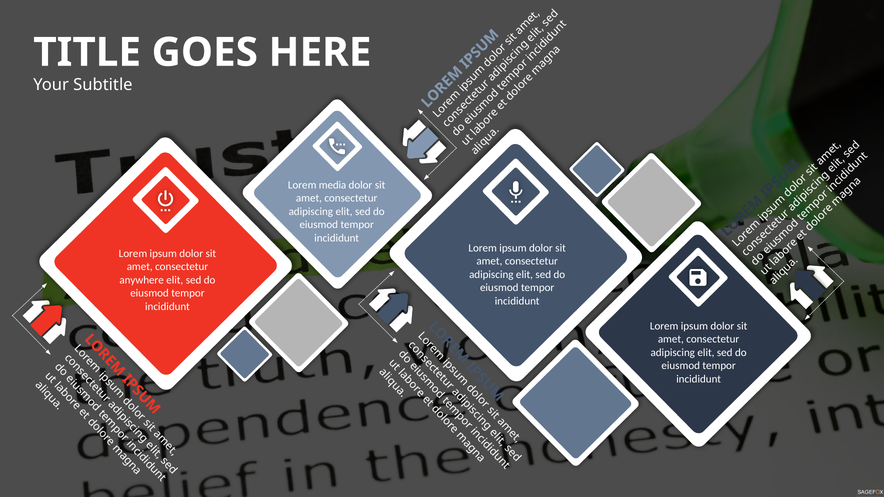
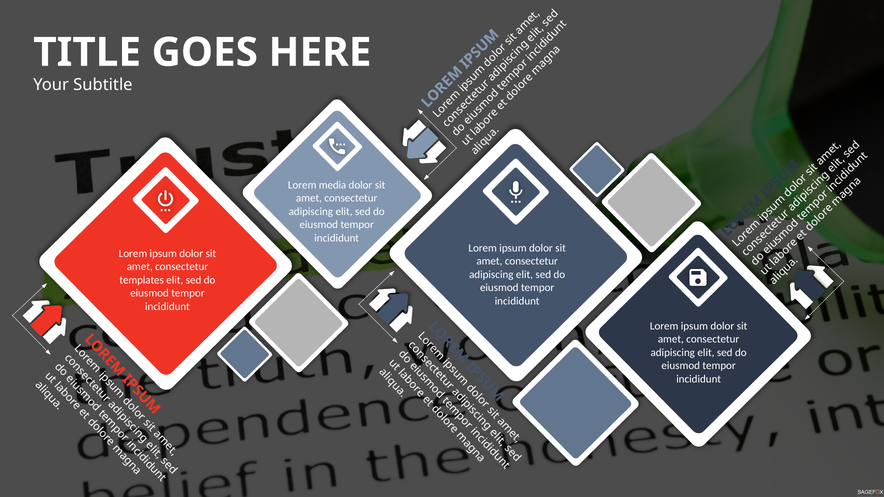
anywhere: anywhere -> templates (142, 280)
